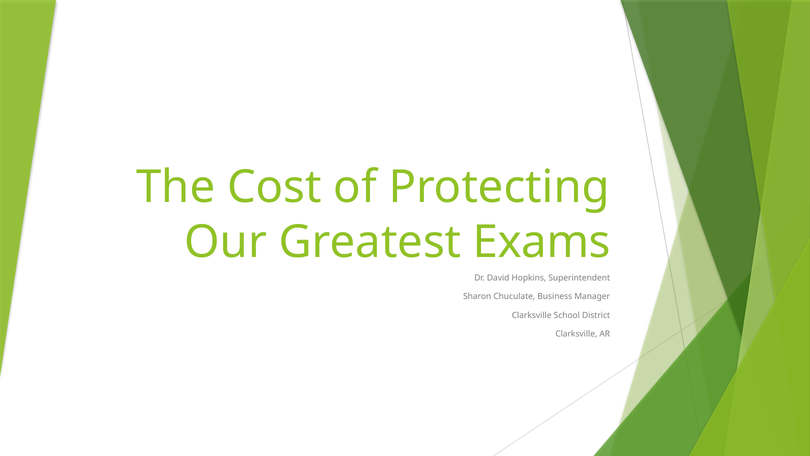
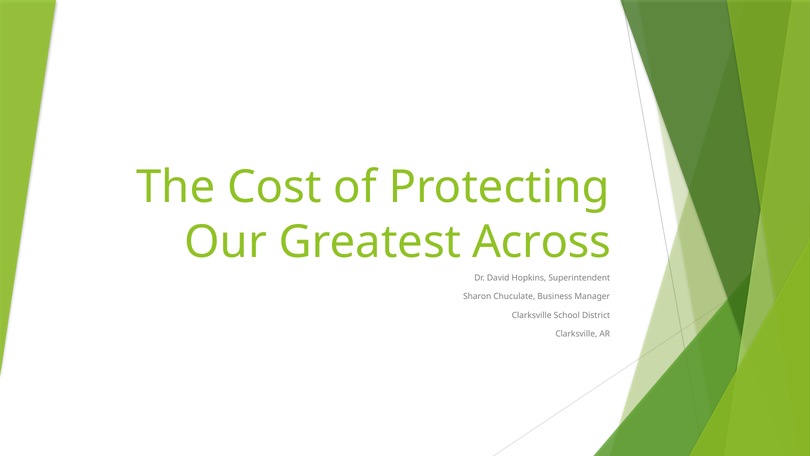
Exams: Exams -> Across (542, 242)
